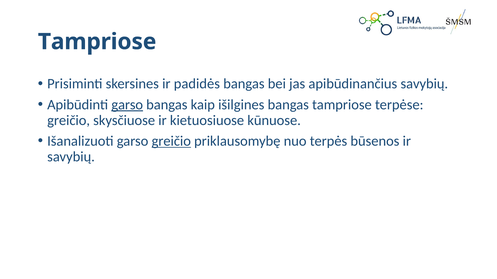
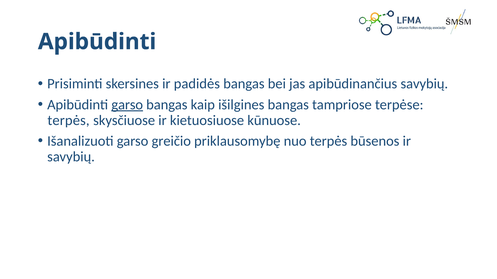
Tampriose: Tampriose -> Apibūdinti (97, 42)
greičio: greičio -> terpės (69, 121)
greičio underline: present -> none (171, 141)
